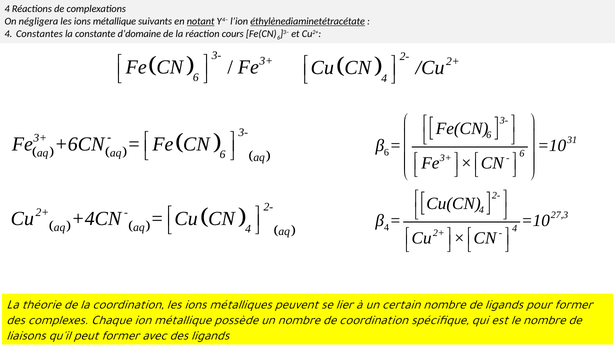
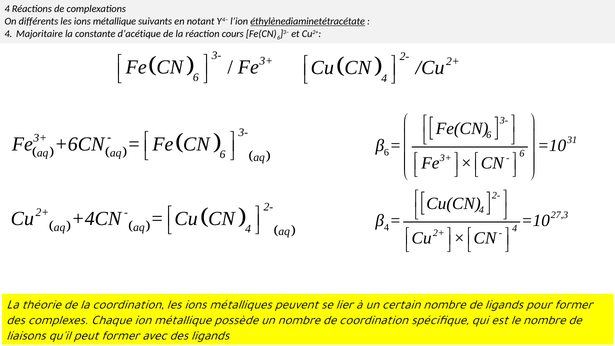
négligera: négligera -> différents (38, 21)
notant underline: present -> none (201, 21)
Constantes: Constantes -> Majoritaire (39, 34)
d’domaine: d’domaine -> d’acétique (139, 34)
